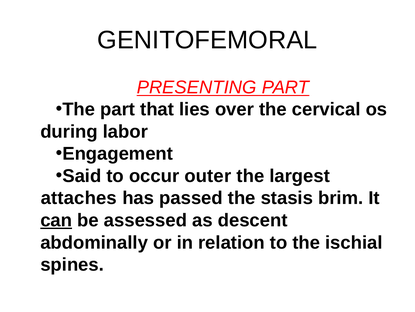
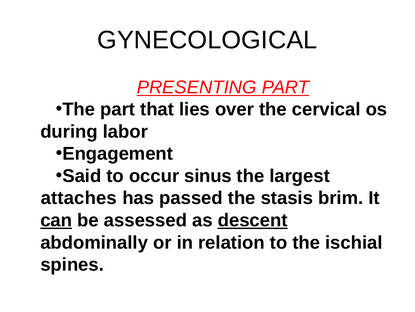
GENITOFEMORAL: GENITOFEMORAL -> GYNECOLOGICAL (207, 40)
outer: outer -> sinus (208, 176)
descent underline: none -> present (253, 220)
